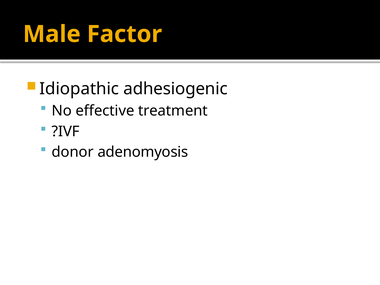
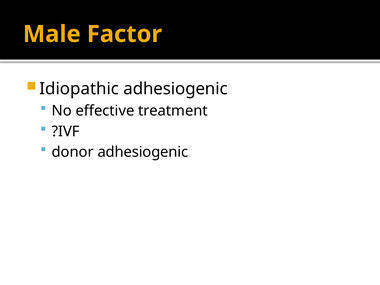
donor adenomyosis: adenomyosis -> adhesiogenic (143, 152)
